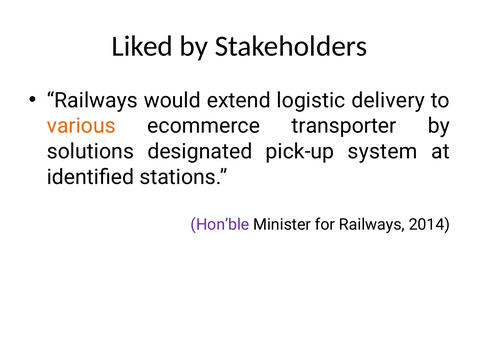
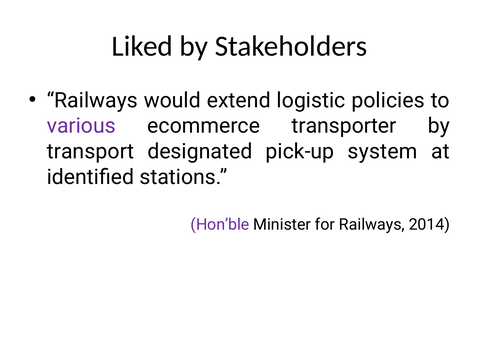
delivery: delivery -> policies (388, 100)
various colour: orange -> purple (81, 126)
solutions: solutions -> transport (90, 152)
